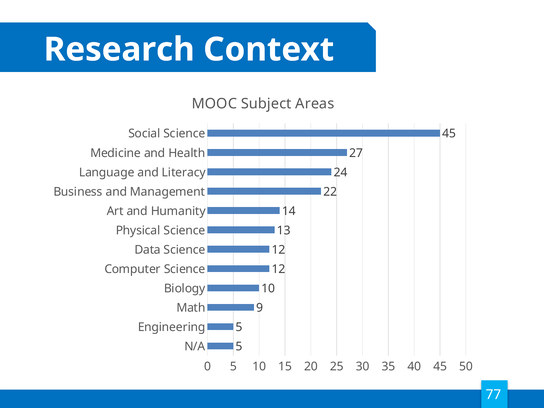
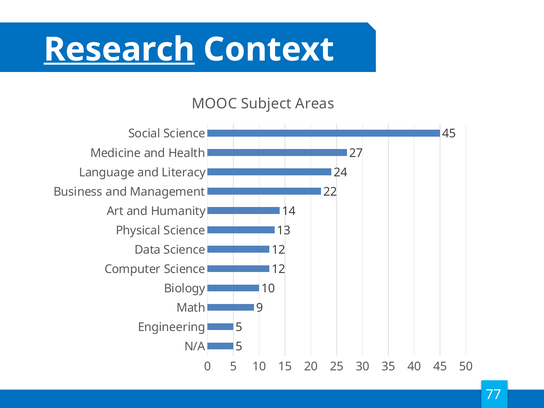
Research underline: none -> present (119, 50)
